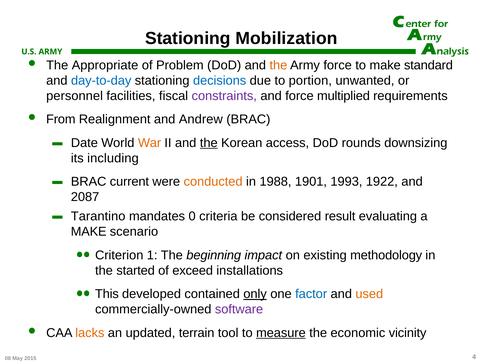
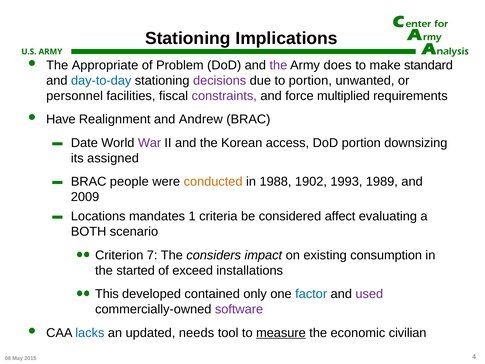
Mobilization: Mobilization -> Implications (287, 38)
the colour: orange -> purple (278, 65)
Army force: force -> does (338, 65)
decisions colour: blue -> purple (220, 81)
From: From -> Have (61, 119)
War colour: orange -> purple (150, 143)
the underline: present -> none (209, 143)
DoD rounds: rounds -> portion (361, 143)
including: including -> assigned (113, 158)
current: current -> people (129, 182)
1901: 1901 -> 1902 (311, 182)
1922: 1922 -> 1989 (382, 182)
2087: 2087 -> 2009 (85, 197)
Tarantino: Tarantino -> Locations (98, 216)
0: 0 -> 1 (192, 216)
result: result -> affect (340, 216)
MAKE: MAKE -> BOTH (89, 232)
1: 1 -> 7 (152, 255)
beginning: beginning -> considers (214, 255)
methodology: methodology -> consumption (386, 255)
only underline: present -> none (255, 294)
used colour: orange -> purple (369, 294)
lacks colour: orange -> blue (90, 333)
terrain: terrain -> needs (197, 333)
vicinity: vicinity -> civilian (408, 333)
